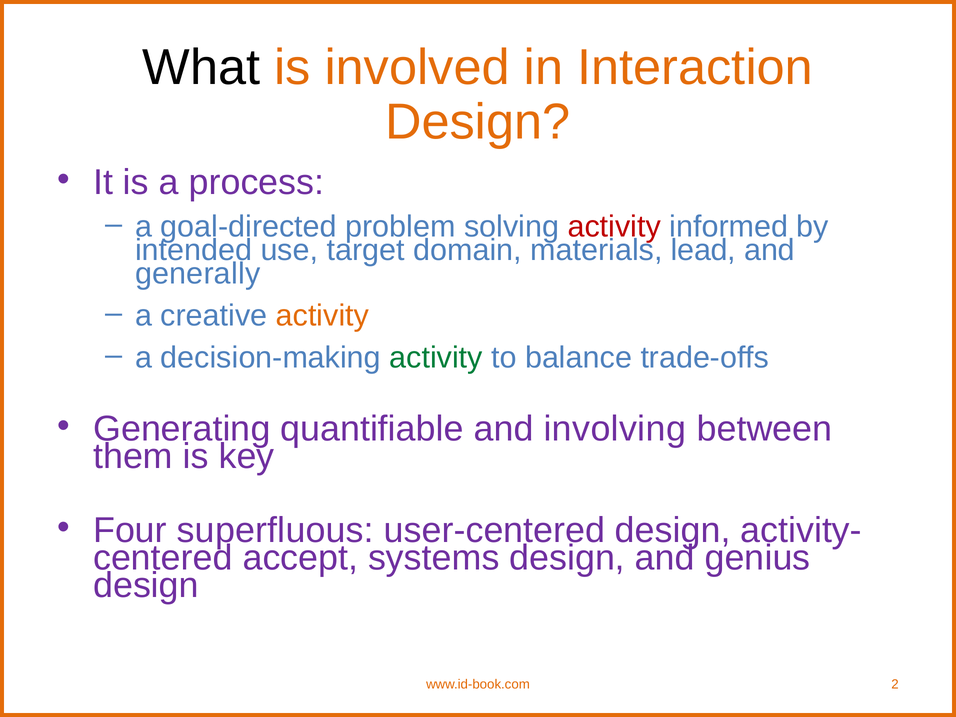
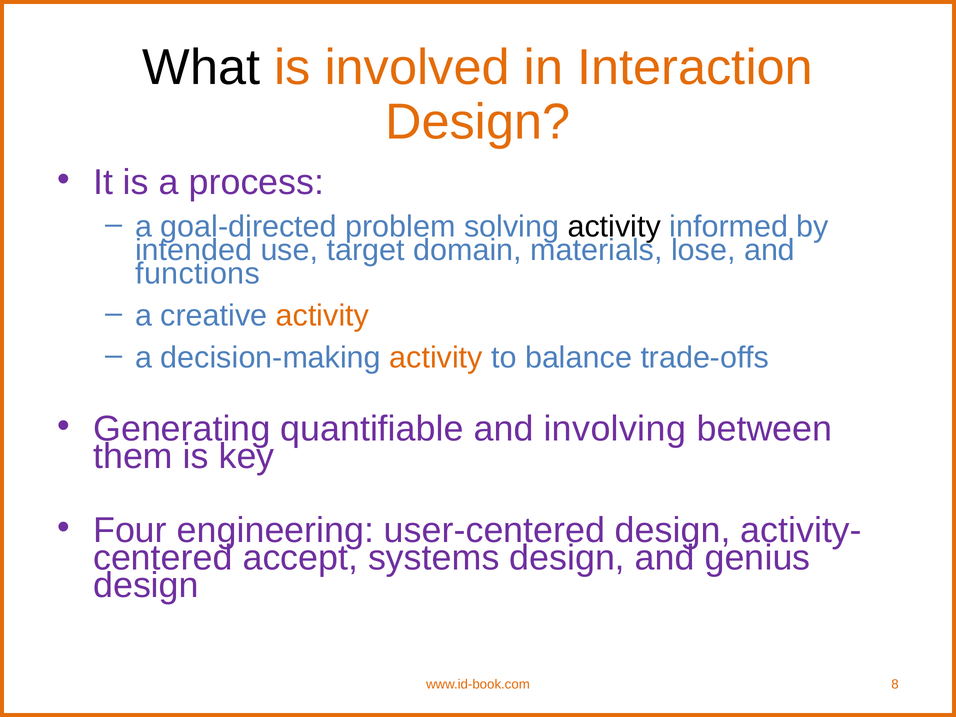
activity colour: red -> black (614, 227)
lead: lead -> lose (703, 250)
generally: generally -> functions (198, 274)
activity colour: green -> orange (436, 358)
superfluous: superfluous -> engineering (275, 530)
2: 2 -> 8 (895, 685)
